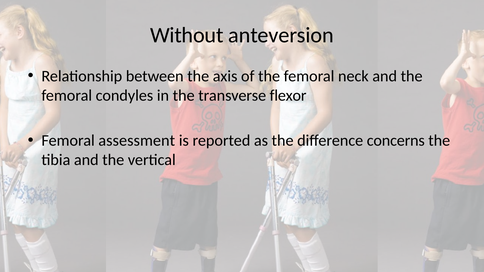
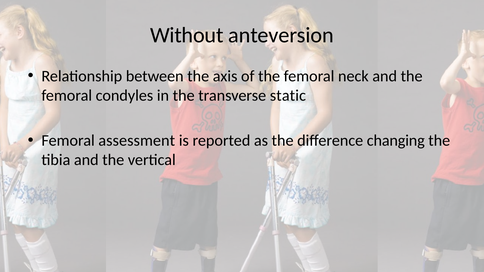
flexor: flexor -> static (288, 96)
concerns: concerns -> changing (396, 141)
